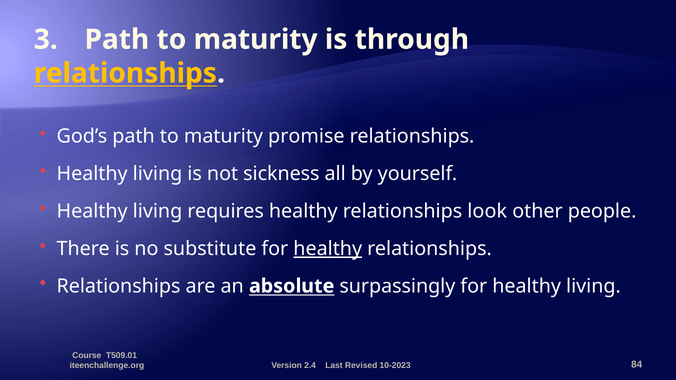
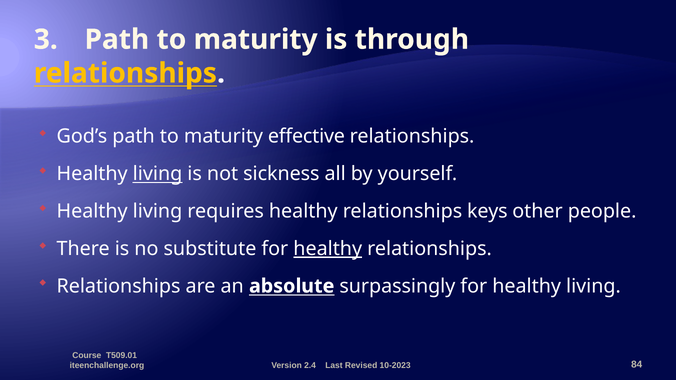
promise: promise -> effective (306, 137)
living underline: none -> present (158, 174)
look: look -> keys (487, 211)
